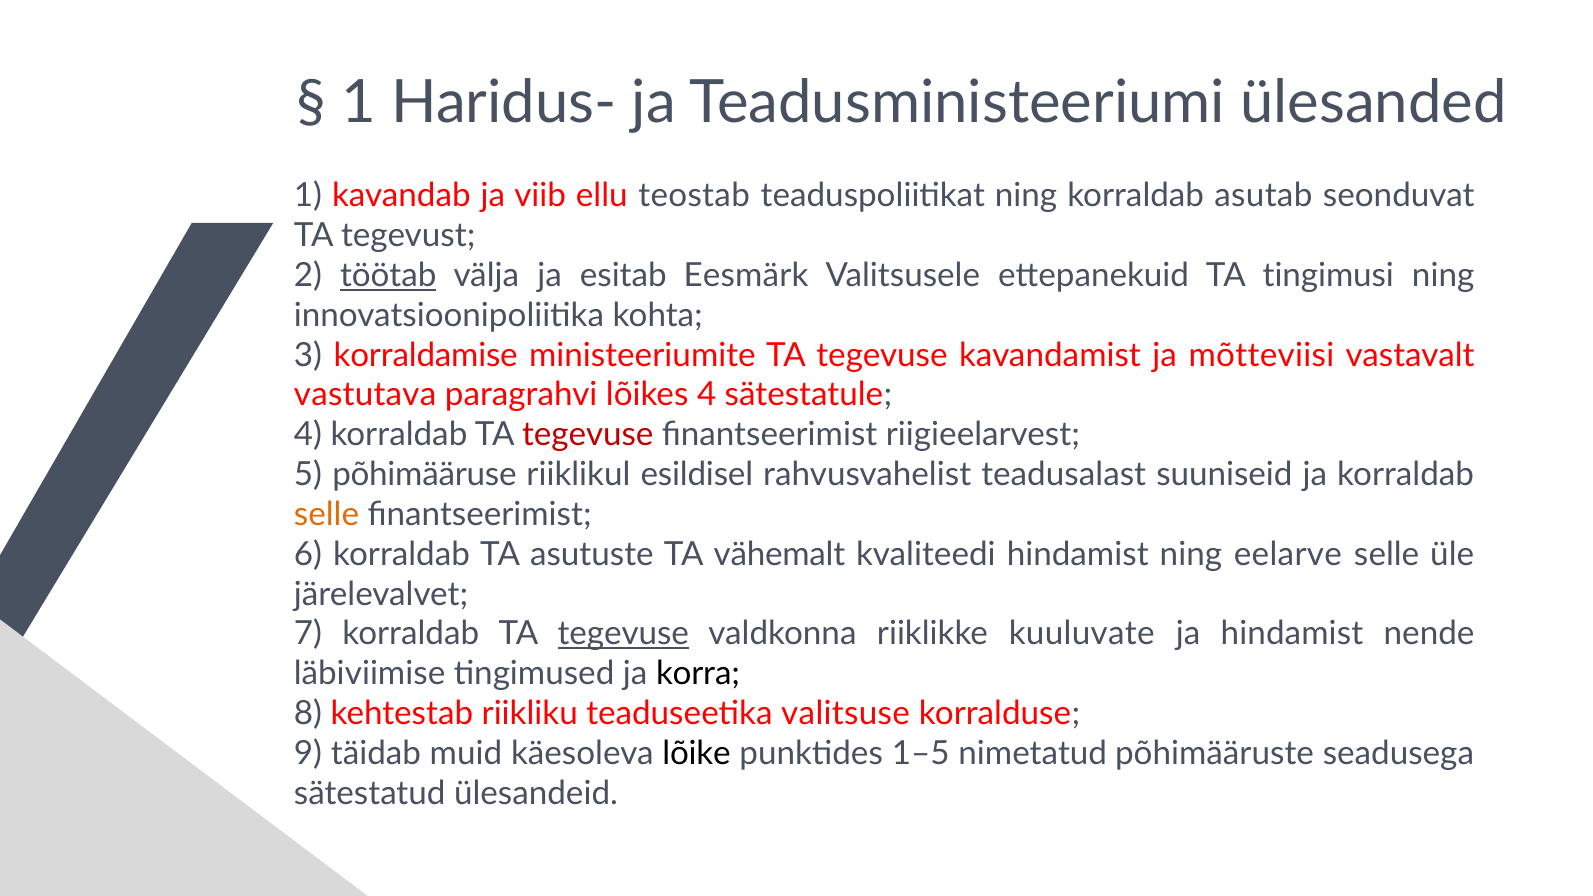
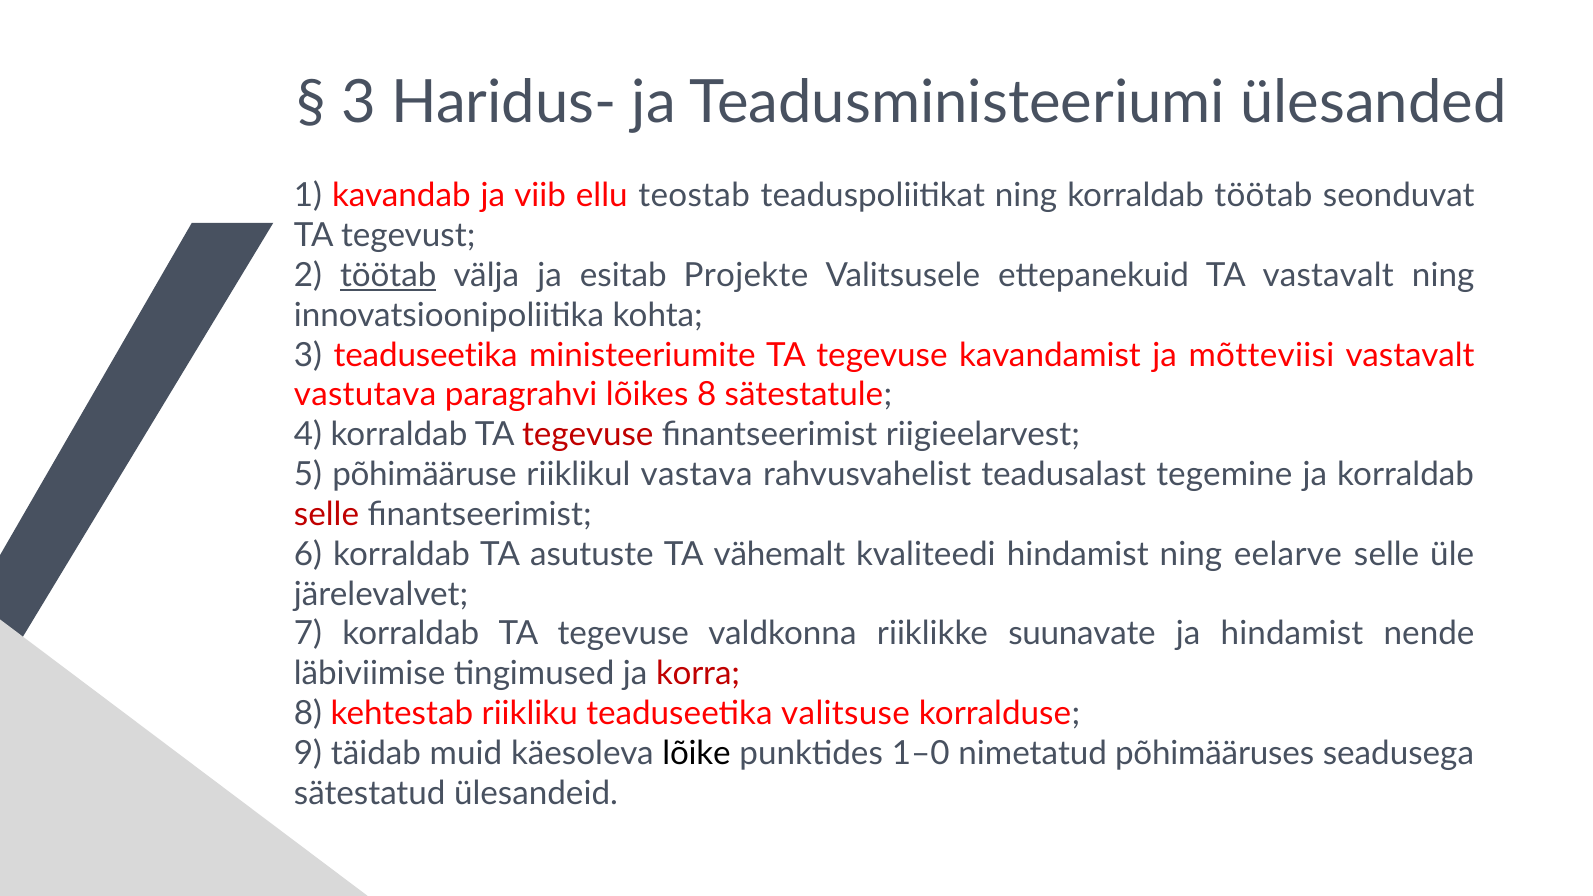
1: 1 -> 3 (359, 103)
korraldab asutab: asutab -> töötab (1263, 196)
Eesmärk: Eesmärk -> Projekte (746, 275)
TA tingimusi: tingimusi -> vastavalt (1328, 275)
3 korraldamise: korraldamise -> teaduseetika (426, 355)
lõikes 4: 4 -> 8 (707, 395)
esildisel: esildisel -> vastava (697, 475)
suuniseid: suuniseid -> tegemine (1224, 475)
selle colour: orange -> red (326, 514)
tegevuse underline: present -> none (623, 634)
kuuluvate: kuuluvate -> suunavate (1082, 634)
korra colour: black -> red (698, 674)
1–5: 1–5 -> 1–0 (921, 753)
põhimääruste: põhimääruste -> põhimääruses (1215, 753)
